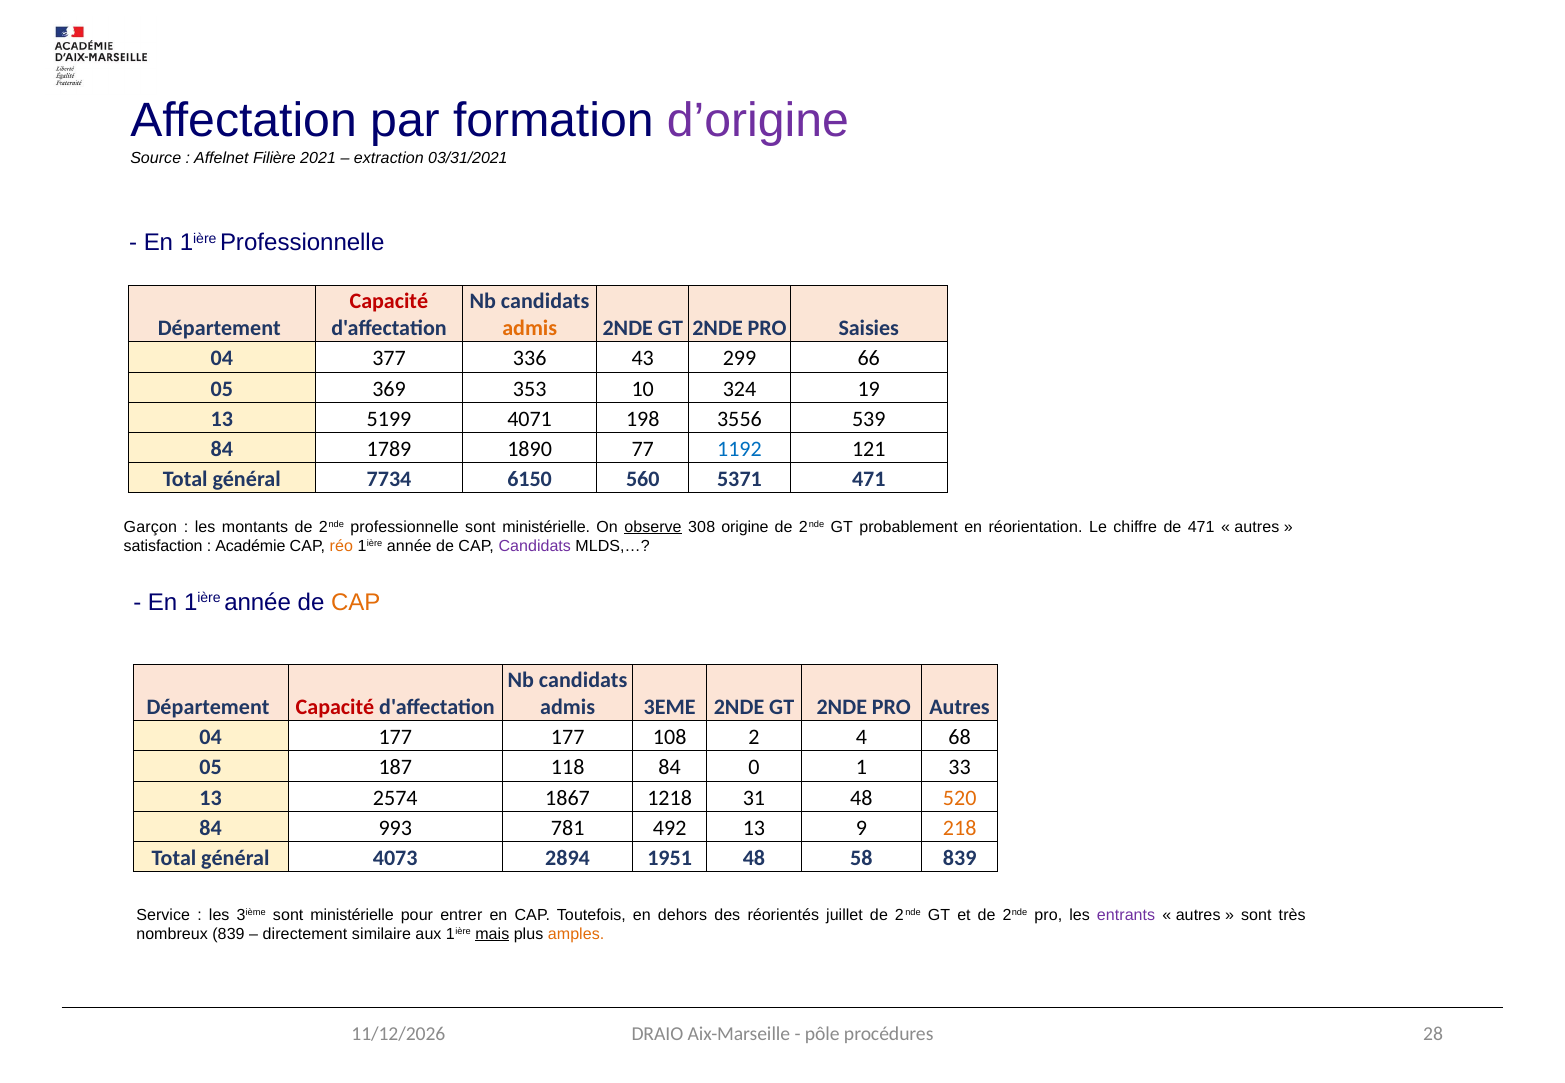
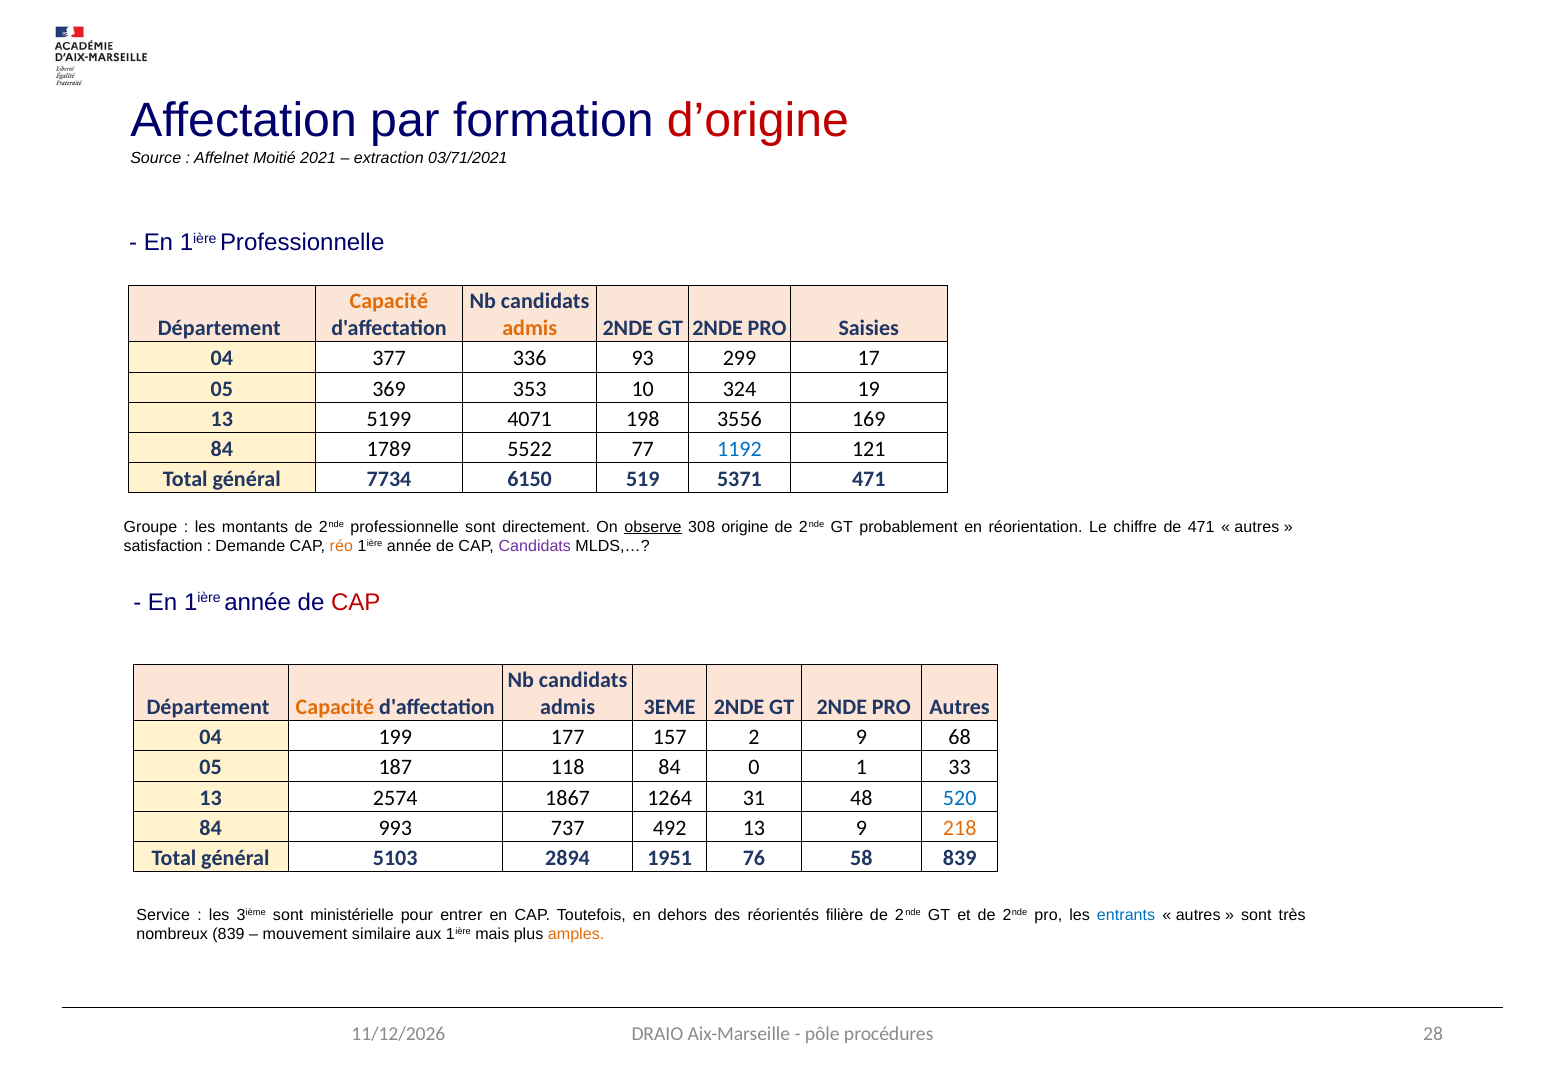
d’origine colour: purple -> red (758, 121)
Filière: Filière -> Moitié (274, 158)
03/31/2021: 03/31/2021 -> 03/71/2021 (468, 158)
Capacité colour: red -> orange (389, 301)
43: 43 -> 93 (643, 359)
66: 66 -> 17 (869, 359)
539: 539 -> 169 (869, 419)
1890: 1890 -> 5522 (530, 449)
560: 560 -> 519 (643, 479)
Garçon: Garçon -> Groupe (150, 527)
professionnelle sont ministérielle: ministérielle -> directement (546, 527)
Académie: Académie -> Demande (250, 546)
CAP colour: orange -> red (356, 603)
Capacité colour: red -> orange (335, 708)
04 177: 177 -> 199 (395, 738)
108: 108 -> 157 (670, 738)
2 4: 4 -> 9 (861, 738)
1218: 1218 -> 1264 (670, 798)
520 colour: orange -> blue (960, 798)
781: 781 -> 737 (568, 828)
4073: 4073 -> 5103 (395, 858)
1951 48: 48 -> 76 (754, 858)
juillet: juillet -> filière (845, 915)
entrants colour: purple -> blue (1126, 915)
directement: directement -> mouvement (305, 934)
mais underline: present -> none (492, 934)
